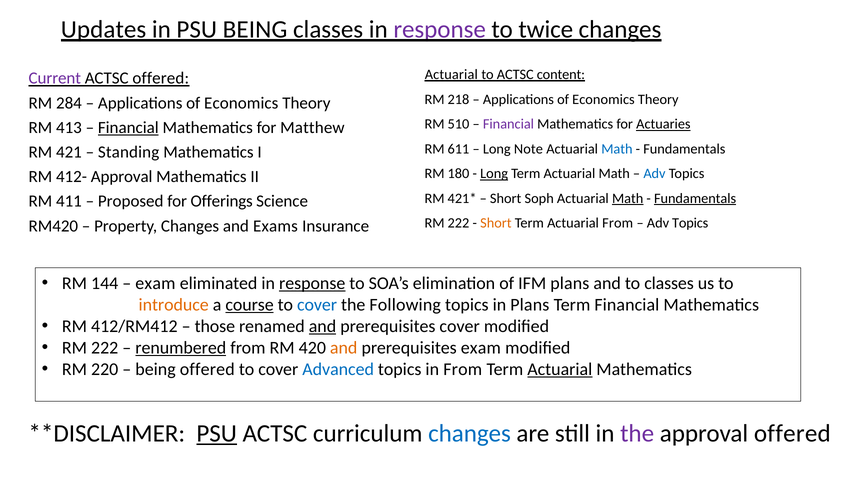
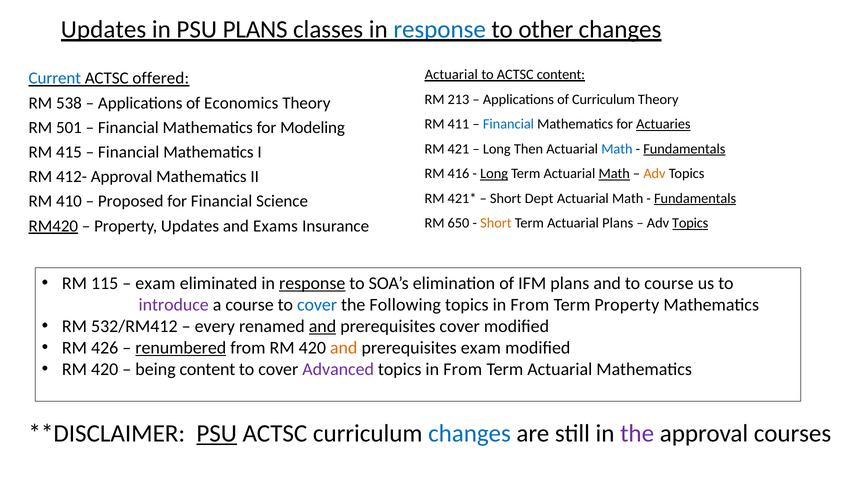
PSU BEING: BEING -> PLANS (255, 29)
response colour: purple -> blue (440, 29)
twice: twice -> other (546, 29)
Current colour: purple -> blue (55, 78)
218: 218 -> 213 (458, 99)
Economics: Economics -> Curriculum (604, 99)
284: 284 -> 538 (69, 103)
510: 510 -> 411 (458, 124)
Financial colour: purple -> blue (508, 124)
413: 413 -> 501 (69, 127)
Financial underline: present -> none (128, 127)
Matthew: Matthew -> Modeling (313, 127)
611: 611 -> 421 (458, 149)
Note: Note -> Then (528, 149)
Fundamentals underline: none -> present (684, 149)
421: 421 -> 415 (69, 152)
Standing: Standing -> Financial (129, 152)
180: 180 -> 416 (458, 174)
Math underline: none -> present (614, 174)
Adv colour: blue -> orange (654, 174)
Soph: Soph -> Dept (539, 198)
Math underline: present -> none (628, 198)
411: 411 -> 410 (69, 201)
for Offerings: Offerings -> Financial (222, 201)
222: 222 -> 650 (458, 223)
Actuarial From: From -> Plans (618, 223)
Topics underline: none -> present (690, 223)
RM420 underline: none -> present (53, 226)
Property Changes: Changes -> Updates (190, 226)
144: 144 -> 115 (105, 283)
to classes: classes -> course (669, 283)
introduce colour: orange -> purple (174, 304)
course underline: present -> none (250, 304)
Plans: Plans -> From (530, 304)
Term Financial: Financial -> Property (627, 304)
412/RM412: 412/RM412 -> 532/RM412 (134, 326)
those: those -> every (215, 326)
222: 222 -> 426 (105, 347)
220: 220 -> 420 (105, 369)
being offered: offered -> content (207, 369)
Advanced colour: blue -> purple (338, 369)
Actuarial underline: present -> none (560, 369)
approval offered: offered -> courses (792, 433)
